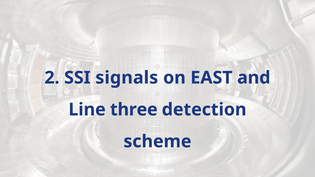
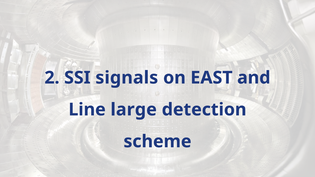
three: three -> large (134, 110)
